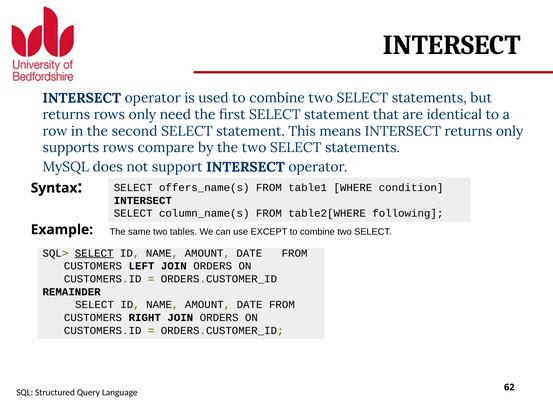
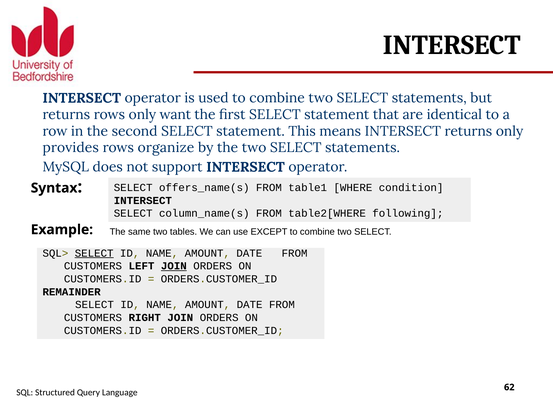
need: need -> want (175, 115)
supports: supports -> provides (71, 148)
compare: compare -> organize (166, 148)
JOIN underline: none -> present (174, 267)
